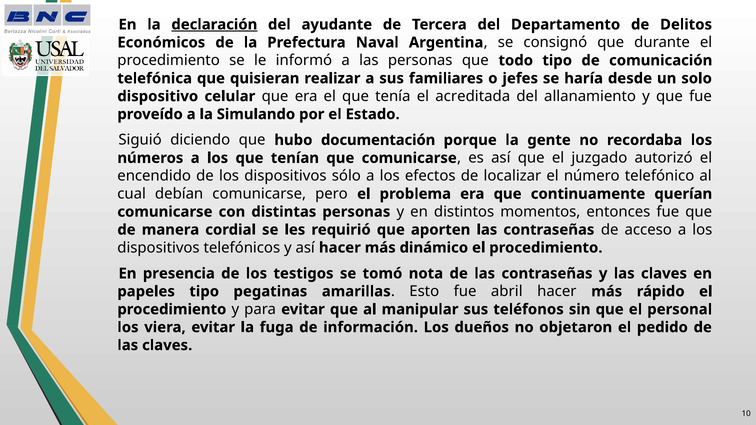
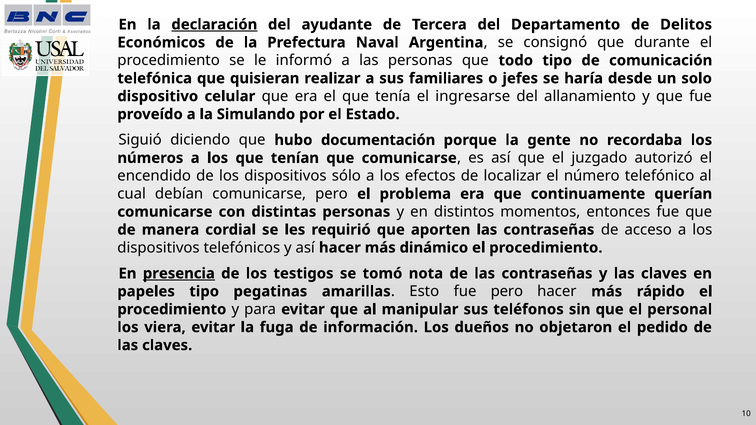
acreditada: acreditada -> ingresarse (473, 96)
presencia underline: none -> present (179, 274)
fue abril: abril -> pero (507, 292)
